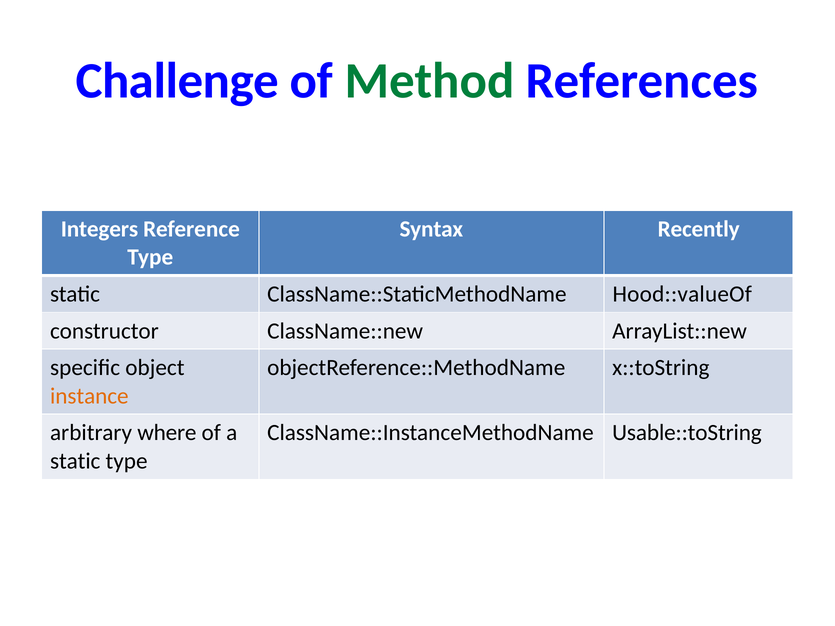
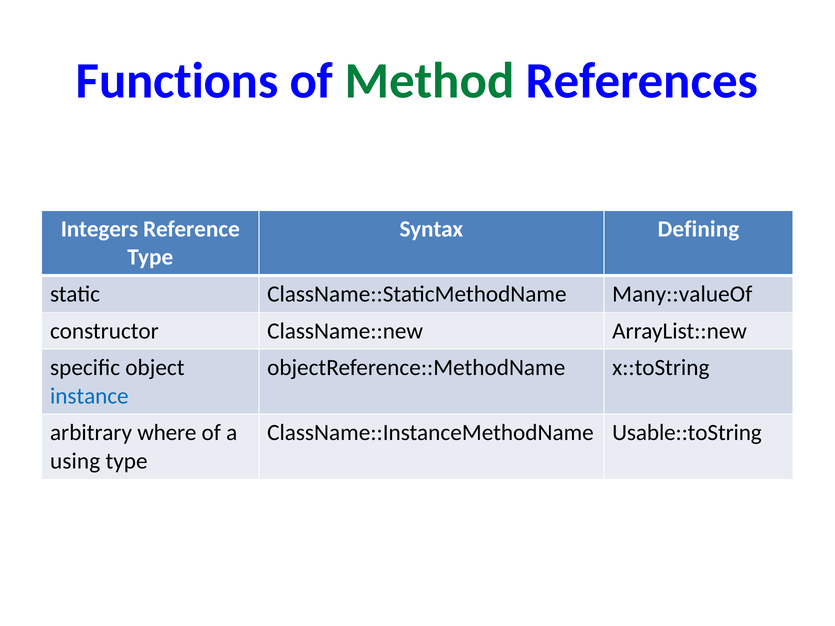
Challenge: Challenge -> Functions (177, 81)
Recently: Recently -> Defining (698, 229)
Hood::valueOf: Hood::valueOf -> Many::valueOf (682, 294)
instance colour: orange -> blue (89, 396)
static: static -> using (75, 461)
